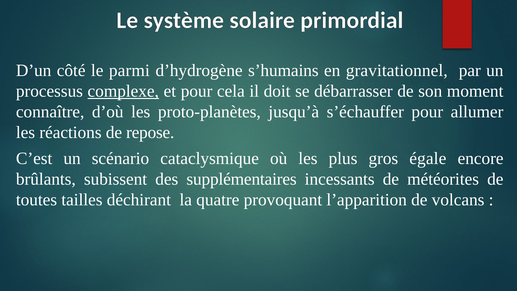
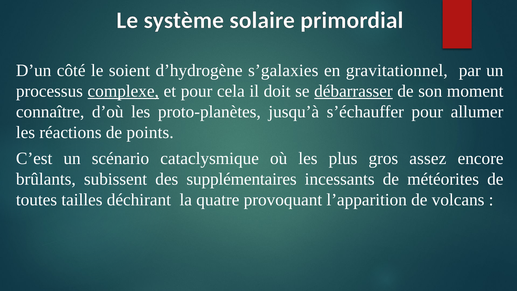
parmi: parmi -> soient (129, 70)
s’humains: s’humains -> s’galaxies (283, 70)
débarrasser underline: none -> present (353, 91)
repose: repose -> points (150, 132)
égale: égale -> assez (428, 158)
